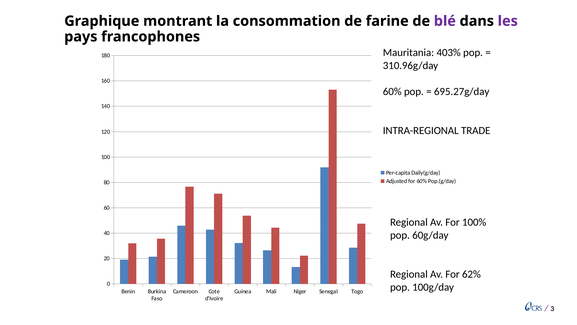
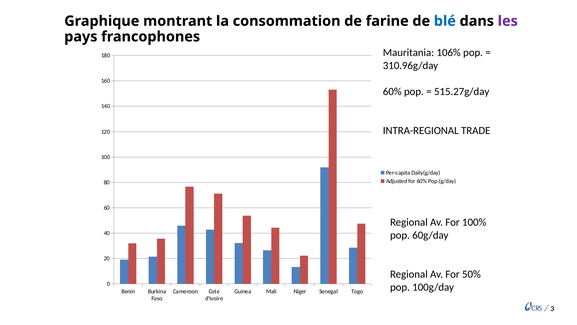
blé colour: purple -> blue (445, 21)
403%: 403% -> 106% (449, 53)
695.27g/day: 695.27g/day -> 515.27g/day (462, 92)
62%: 62% -> 50% (471, 274)
